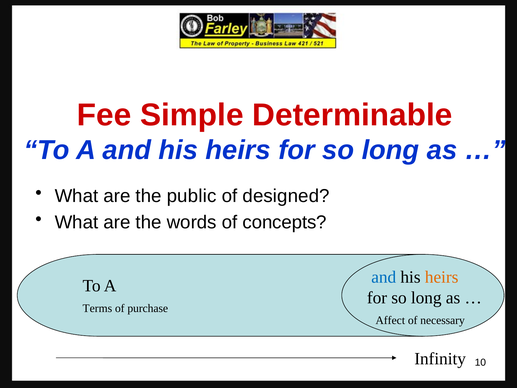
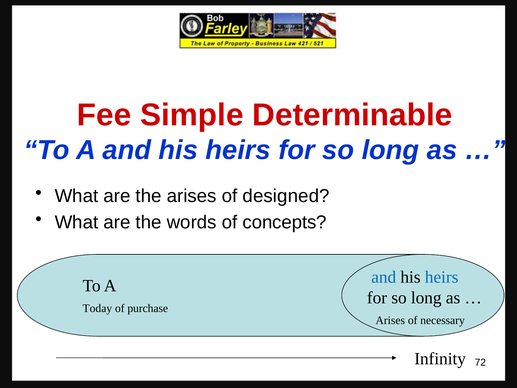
the public: public -> arises (192, 196)
heirs colour: orange -> blue (442, 277)
Terms: Terms -> Today (97, 308)
Affect: Affect -> Arises (390, 320)
10: 10 -> 72 (480, 362)
